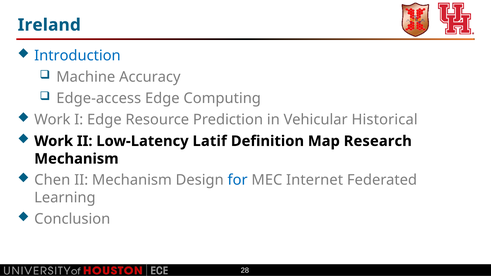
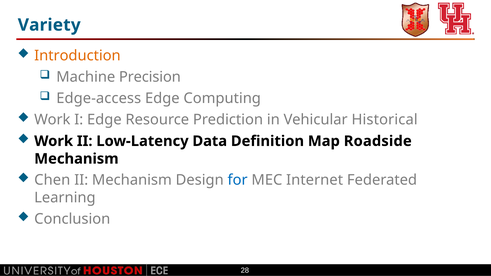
Ireland: Ireland -> Variety (49, 25)
Introduction colour: blue -> orange (77, 56)
Accuracy: Accuracy -> Precision (150, 77)
Latif: Latif -> Data (210, 141)
Research: Research -> Roadside (378, 141)
